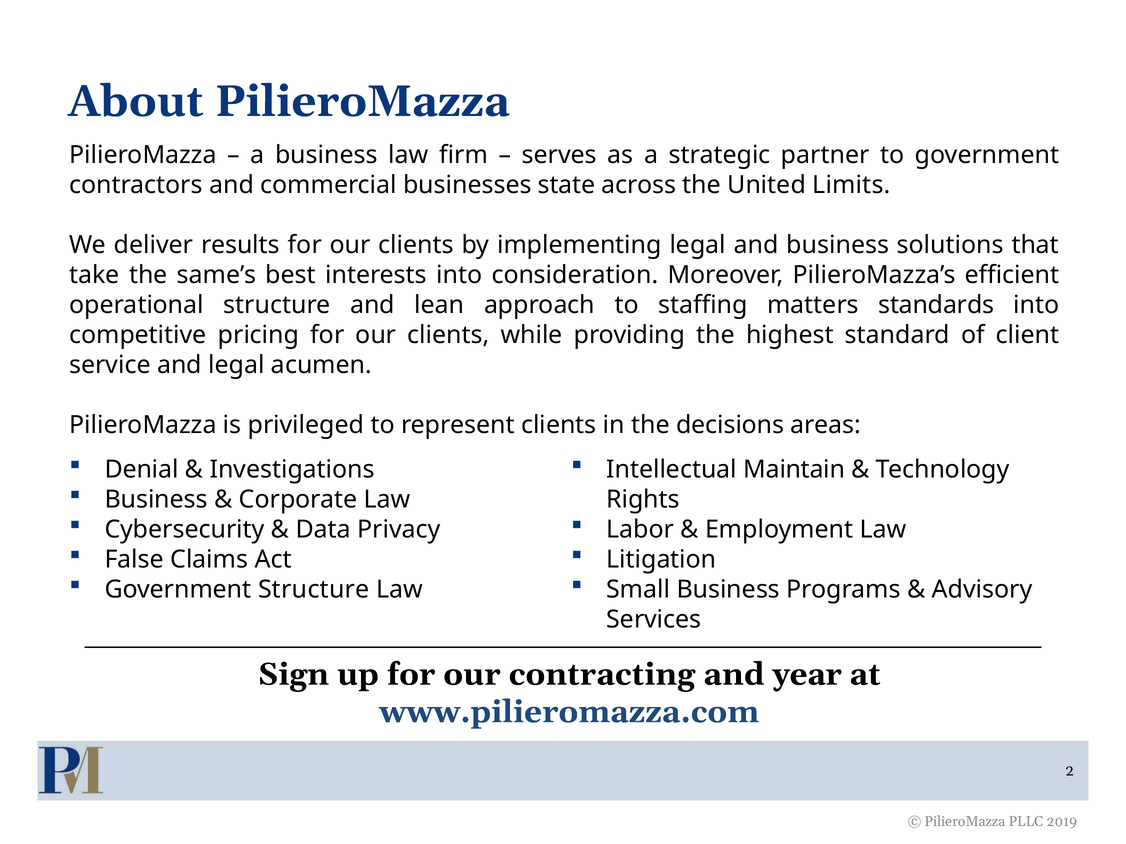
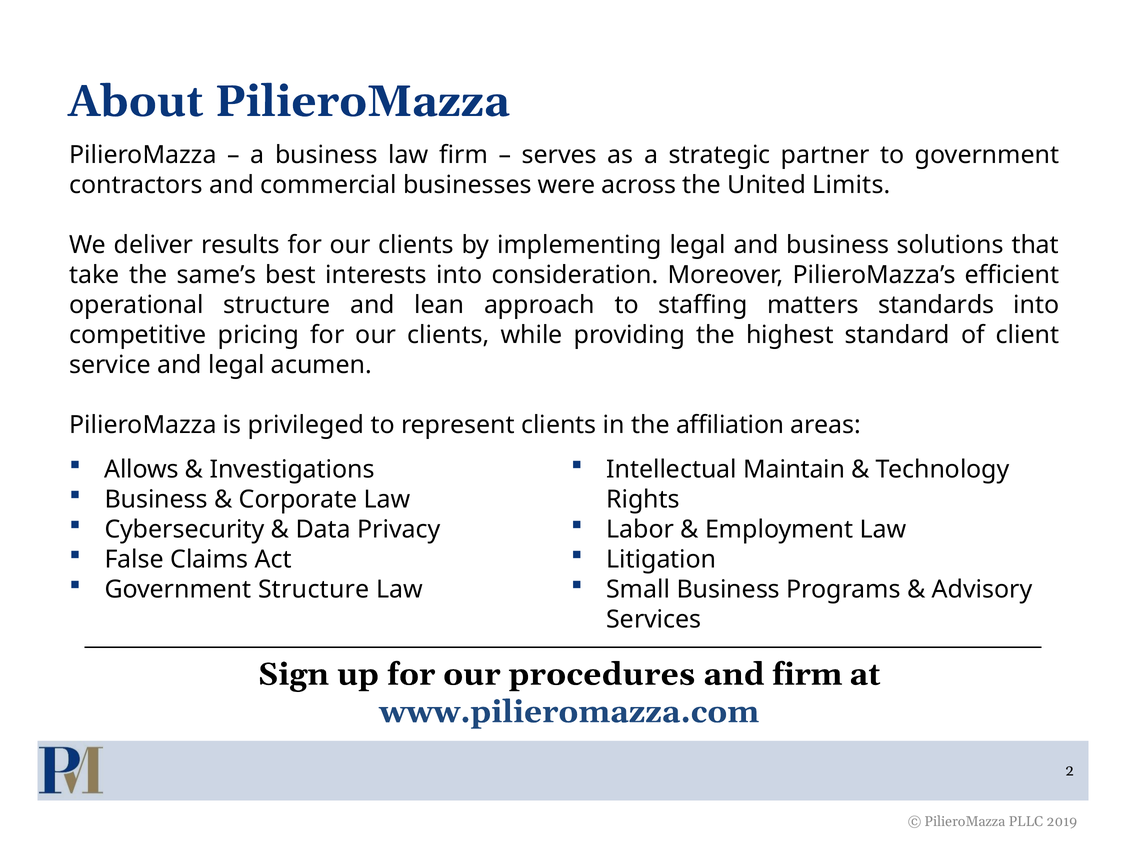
state: state -> were (567, 185)
decisions: decisions -> affiliation (730, 425)
Denial: Denial -> Allows (142, 470)
contracting: contracting -> procedures (602, 675)
and year: year -> firm (807, 675)
